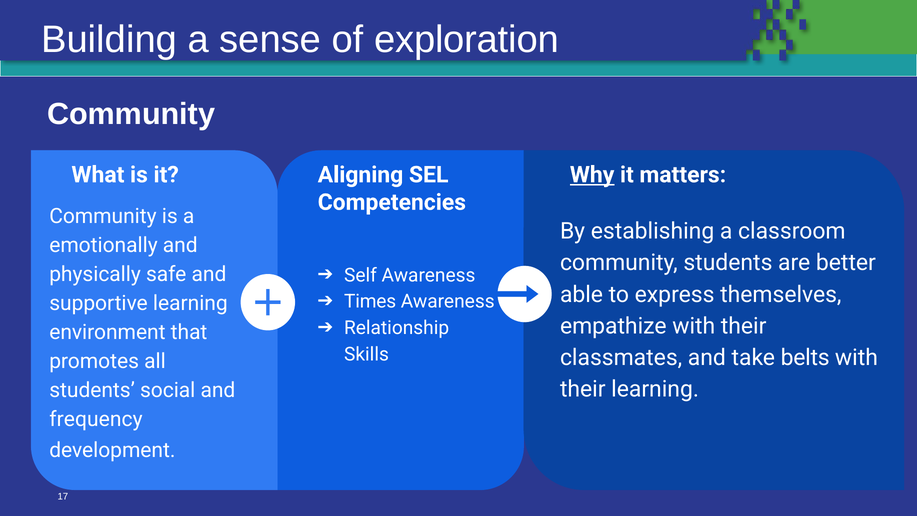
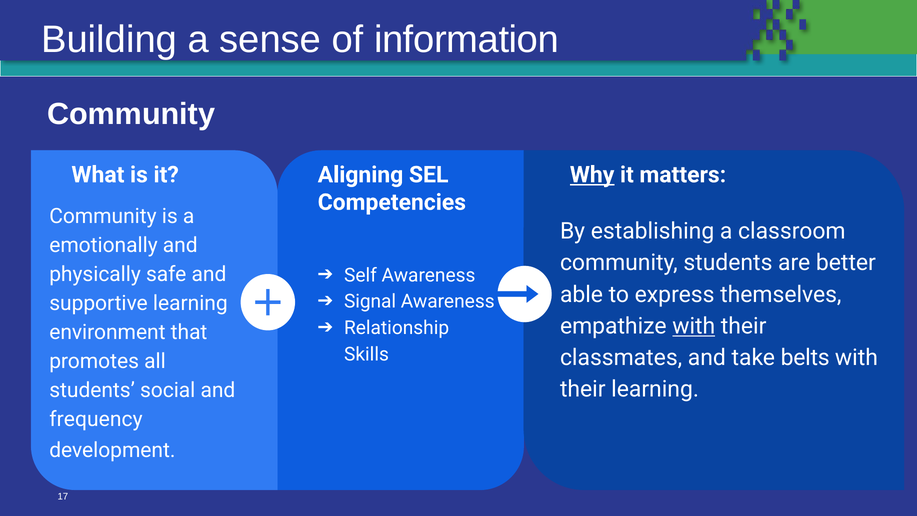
exploration: exploration -> information (467, 40)
Times: Times -> Signal (370, 301)
with underline: none -> present (694, 326)
